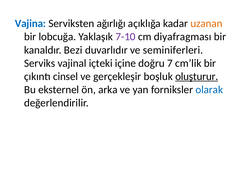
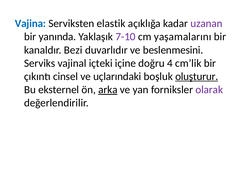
ağırlığı: ağırlığı -> elastik (111, 23)
uzanan colour: orange -> purple (206, 23)
lobcuğa: lobcuğa -> yanında (57, 37)
diyafragması: diyafragması -> yaşamalarını (183, 37)
seminiferleri: seminiferleri -> beslenmesini (173, 50)
7: 7 -> 4 (170, 63)
gerçekleşir: gerçekleşir -> uçlarındaki (117, 76)
arka underline: none -> present (108, 89)
olarak colour: blue -> purple (209, 89)
